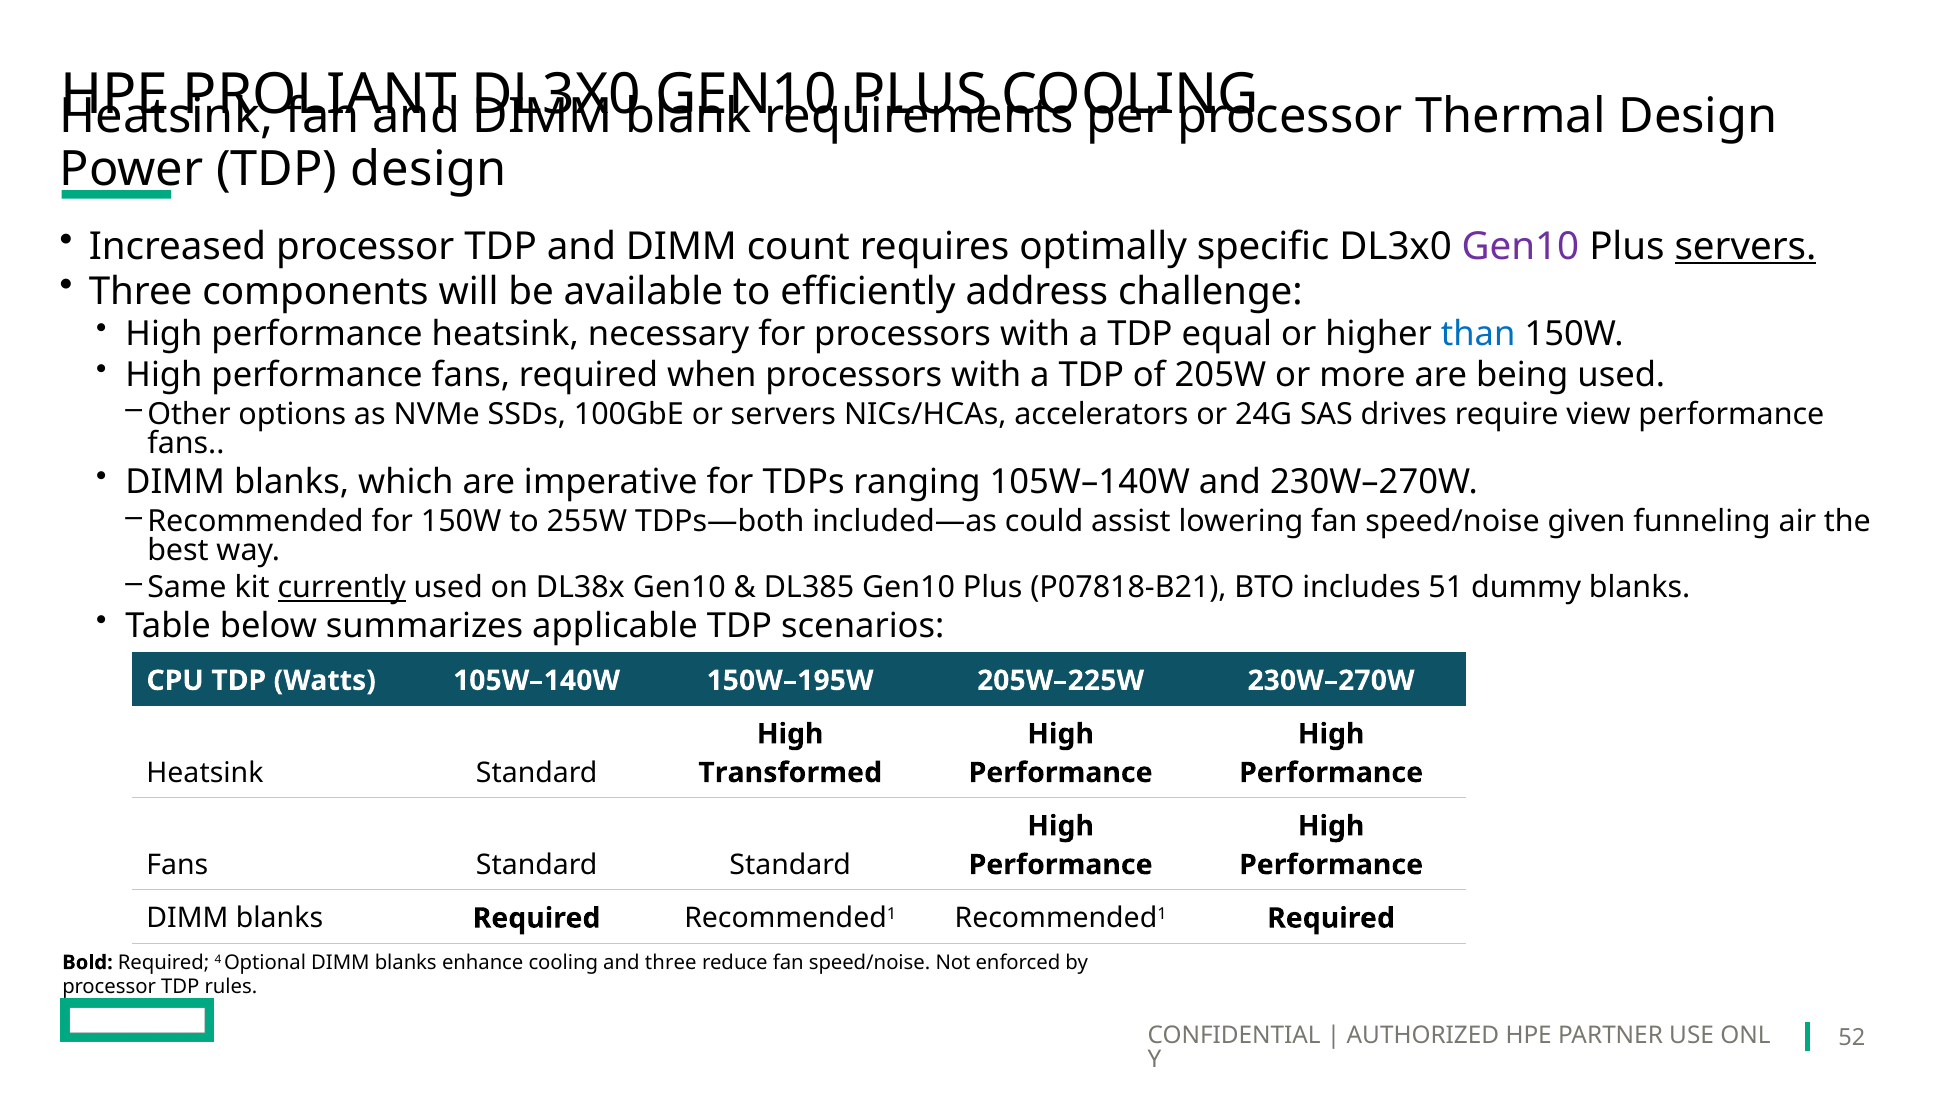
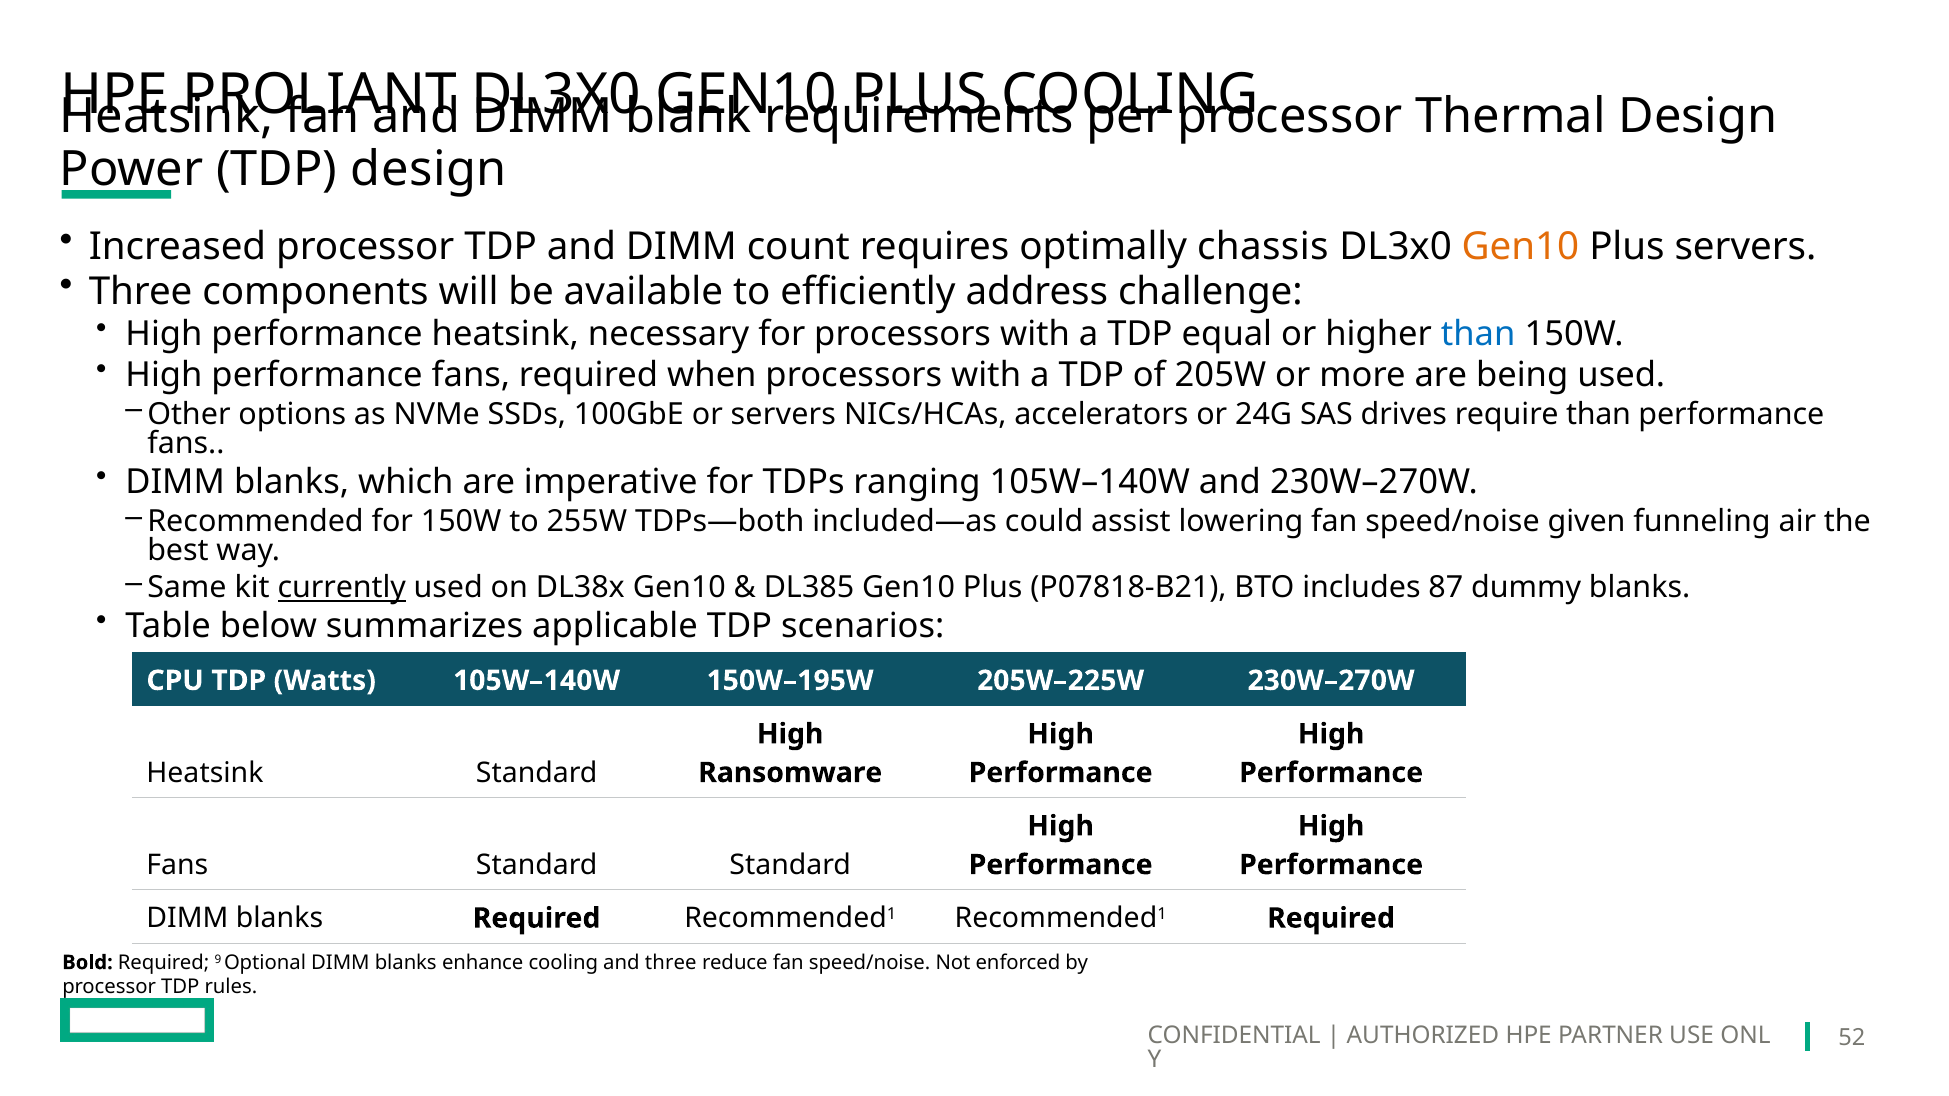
specific: specific -> chassis (1263, 247)
Gen10 colour: purple -> orange (1520, 247)
servers underline: present -> none (1745, 247)
require view: view -> than (1599, 414)
51: 51 -> 87 (1446, 588)
Transformed: Transformed -> Ransomware (790, 773)
4: 4 -> 9 (218, 959)
